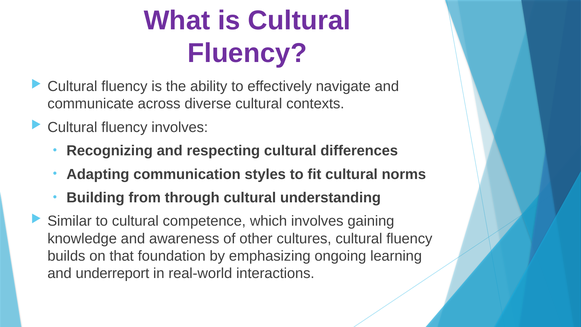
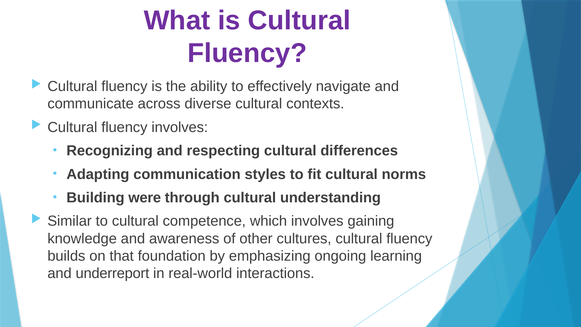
from: from -> were (145, 198)
